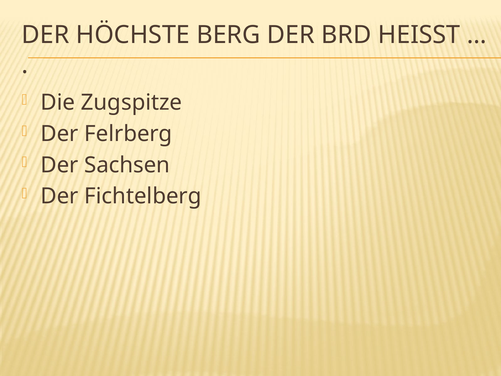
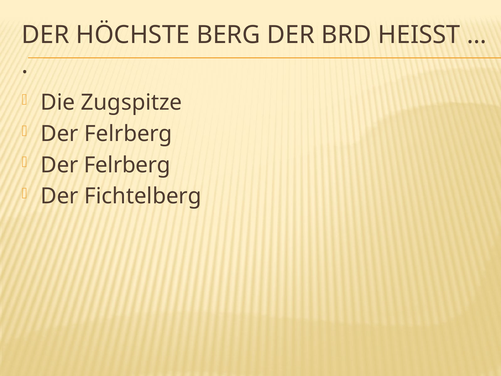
Sachsen: Sachsen -> Felrberg (127, 165)
